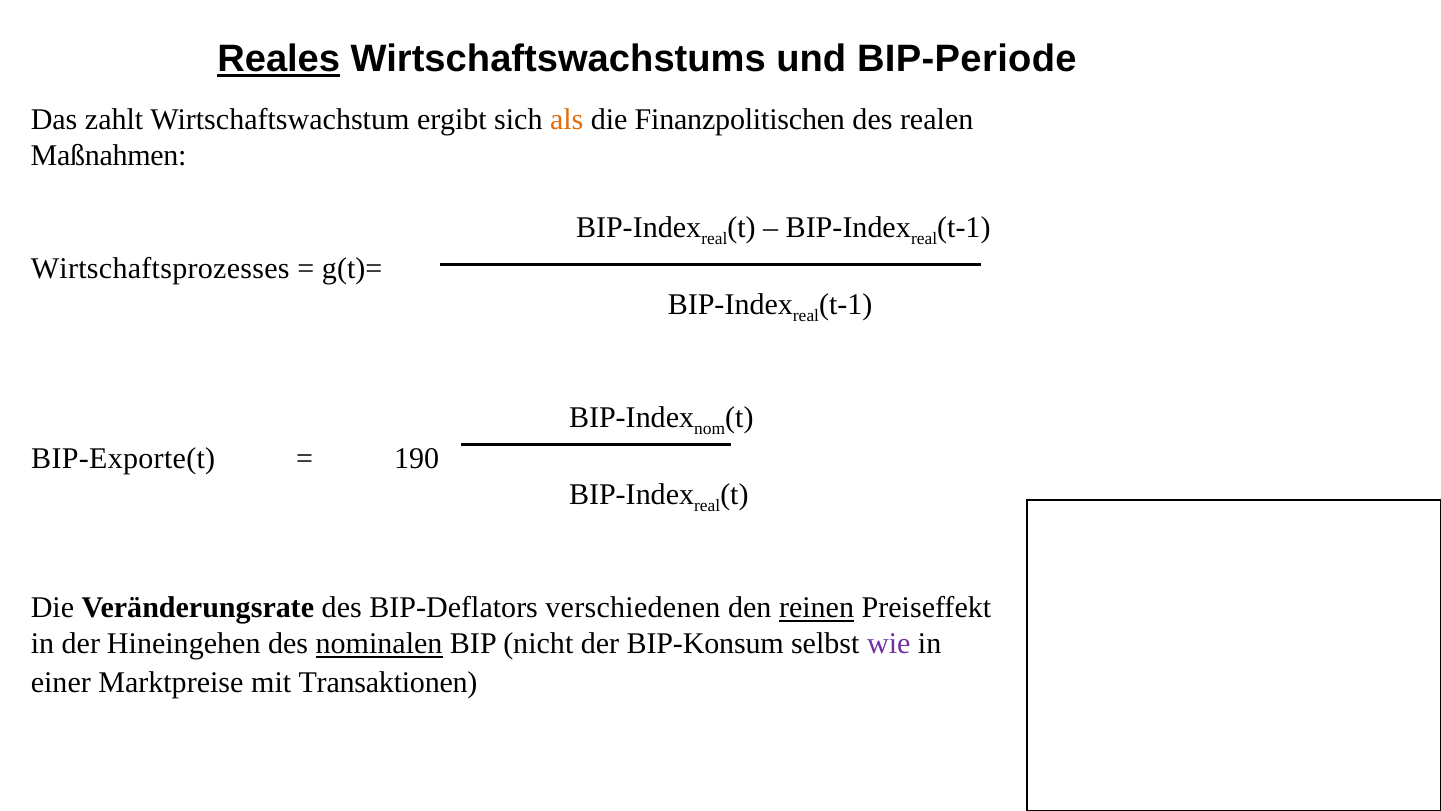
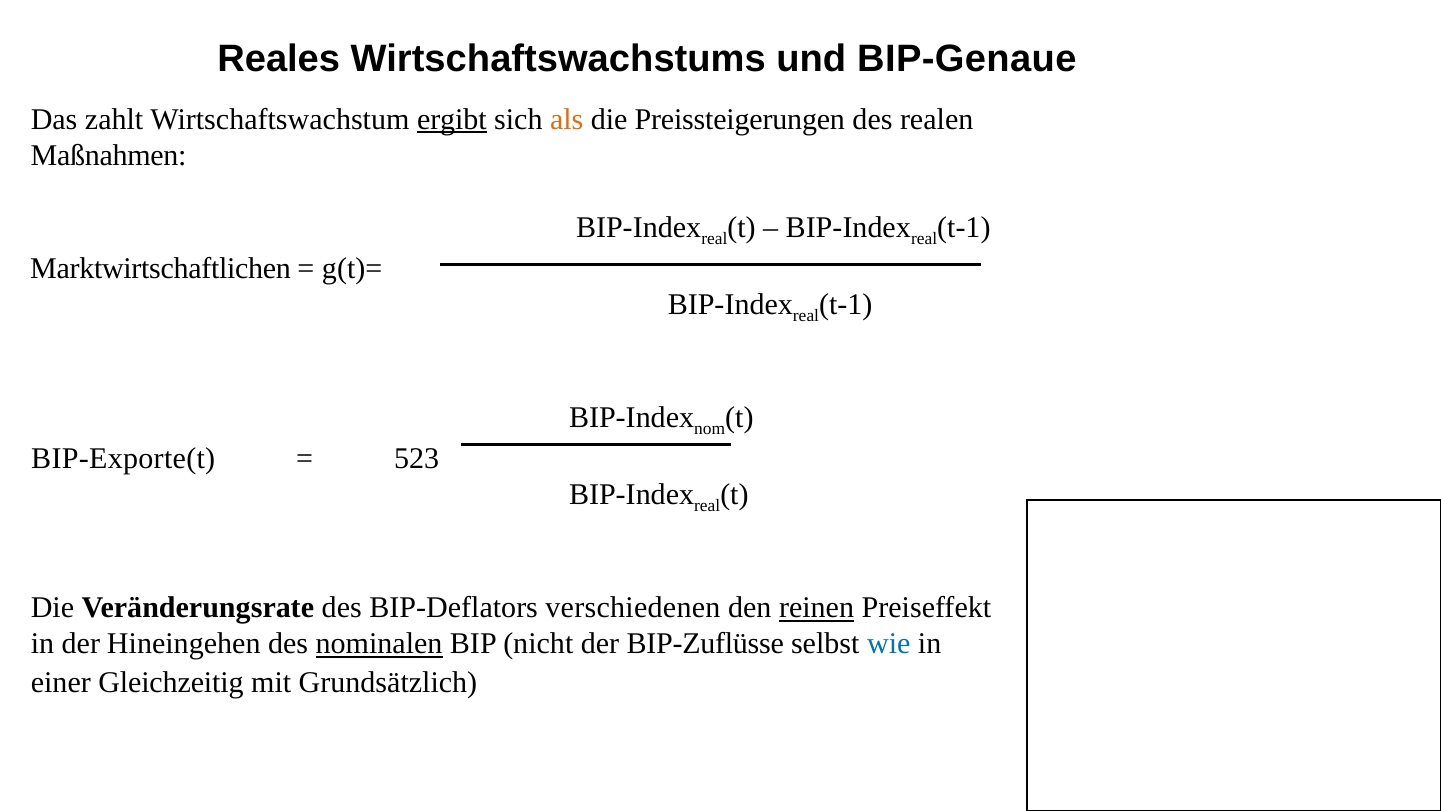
Reales underline: present -> none (279, 59)
BIP-Periode: BIP-Periode -> BIP-Genaue (967, 59)
ergibt underline: none -> present (452, 119)
Finanzpolitischen: Finanzpolitischen -> Preissteigerungen (740, 119)
Wirtschaftsprozesses: Wirtschaftsprozesses -> Marktwirtschaftlichen (161, 268)
190: 190 -> 523 (417, 458)
BIP-Konsum: BIP-Konsum -> BIP-Zuflüsse (705, 643)
wie colour: purple -> blue (889, 643)
Marktpreise: Marktpreise -> Gleichzeitig (171, 682)
Transaktionen: Transaktionen -> Grundsätzlich (388, 682)
